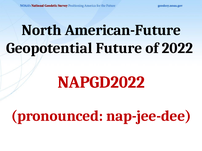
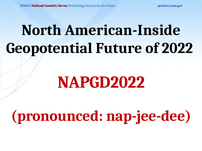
American-Future: American-Future -> American-Inside (123, 30)
